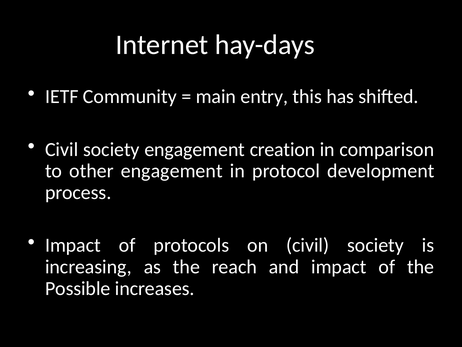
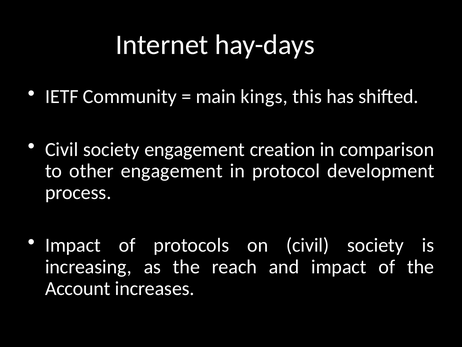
entry: entry -> kings (264, 96)
Possible: Possible -> Account (78, 288)
